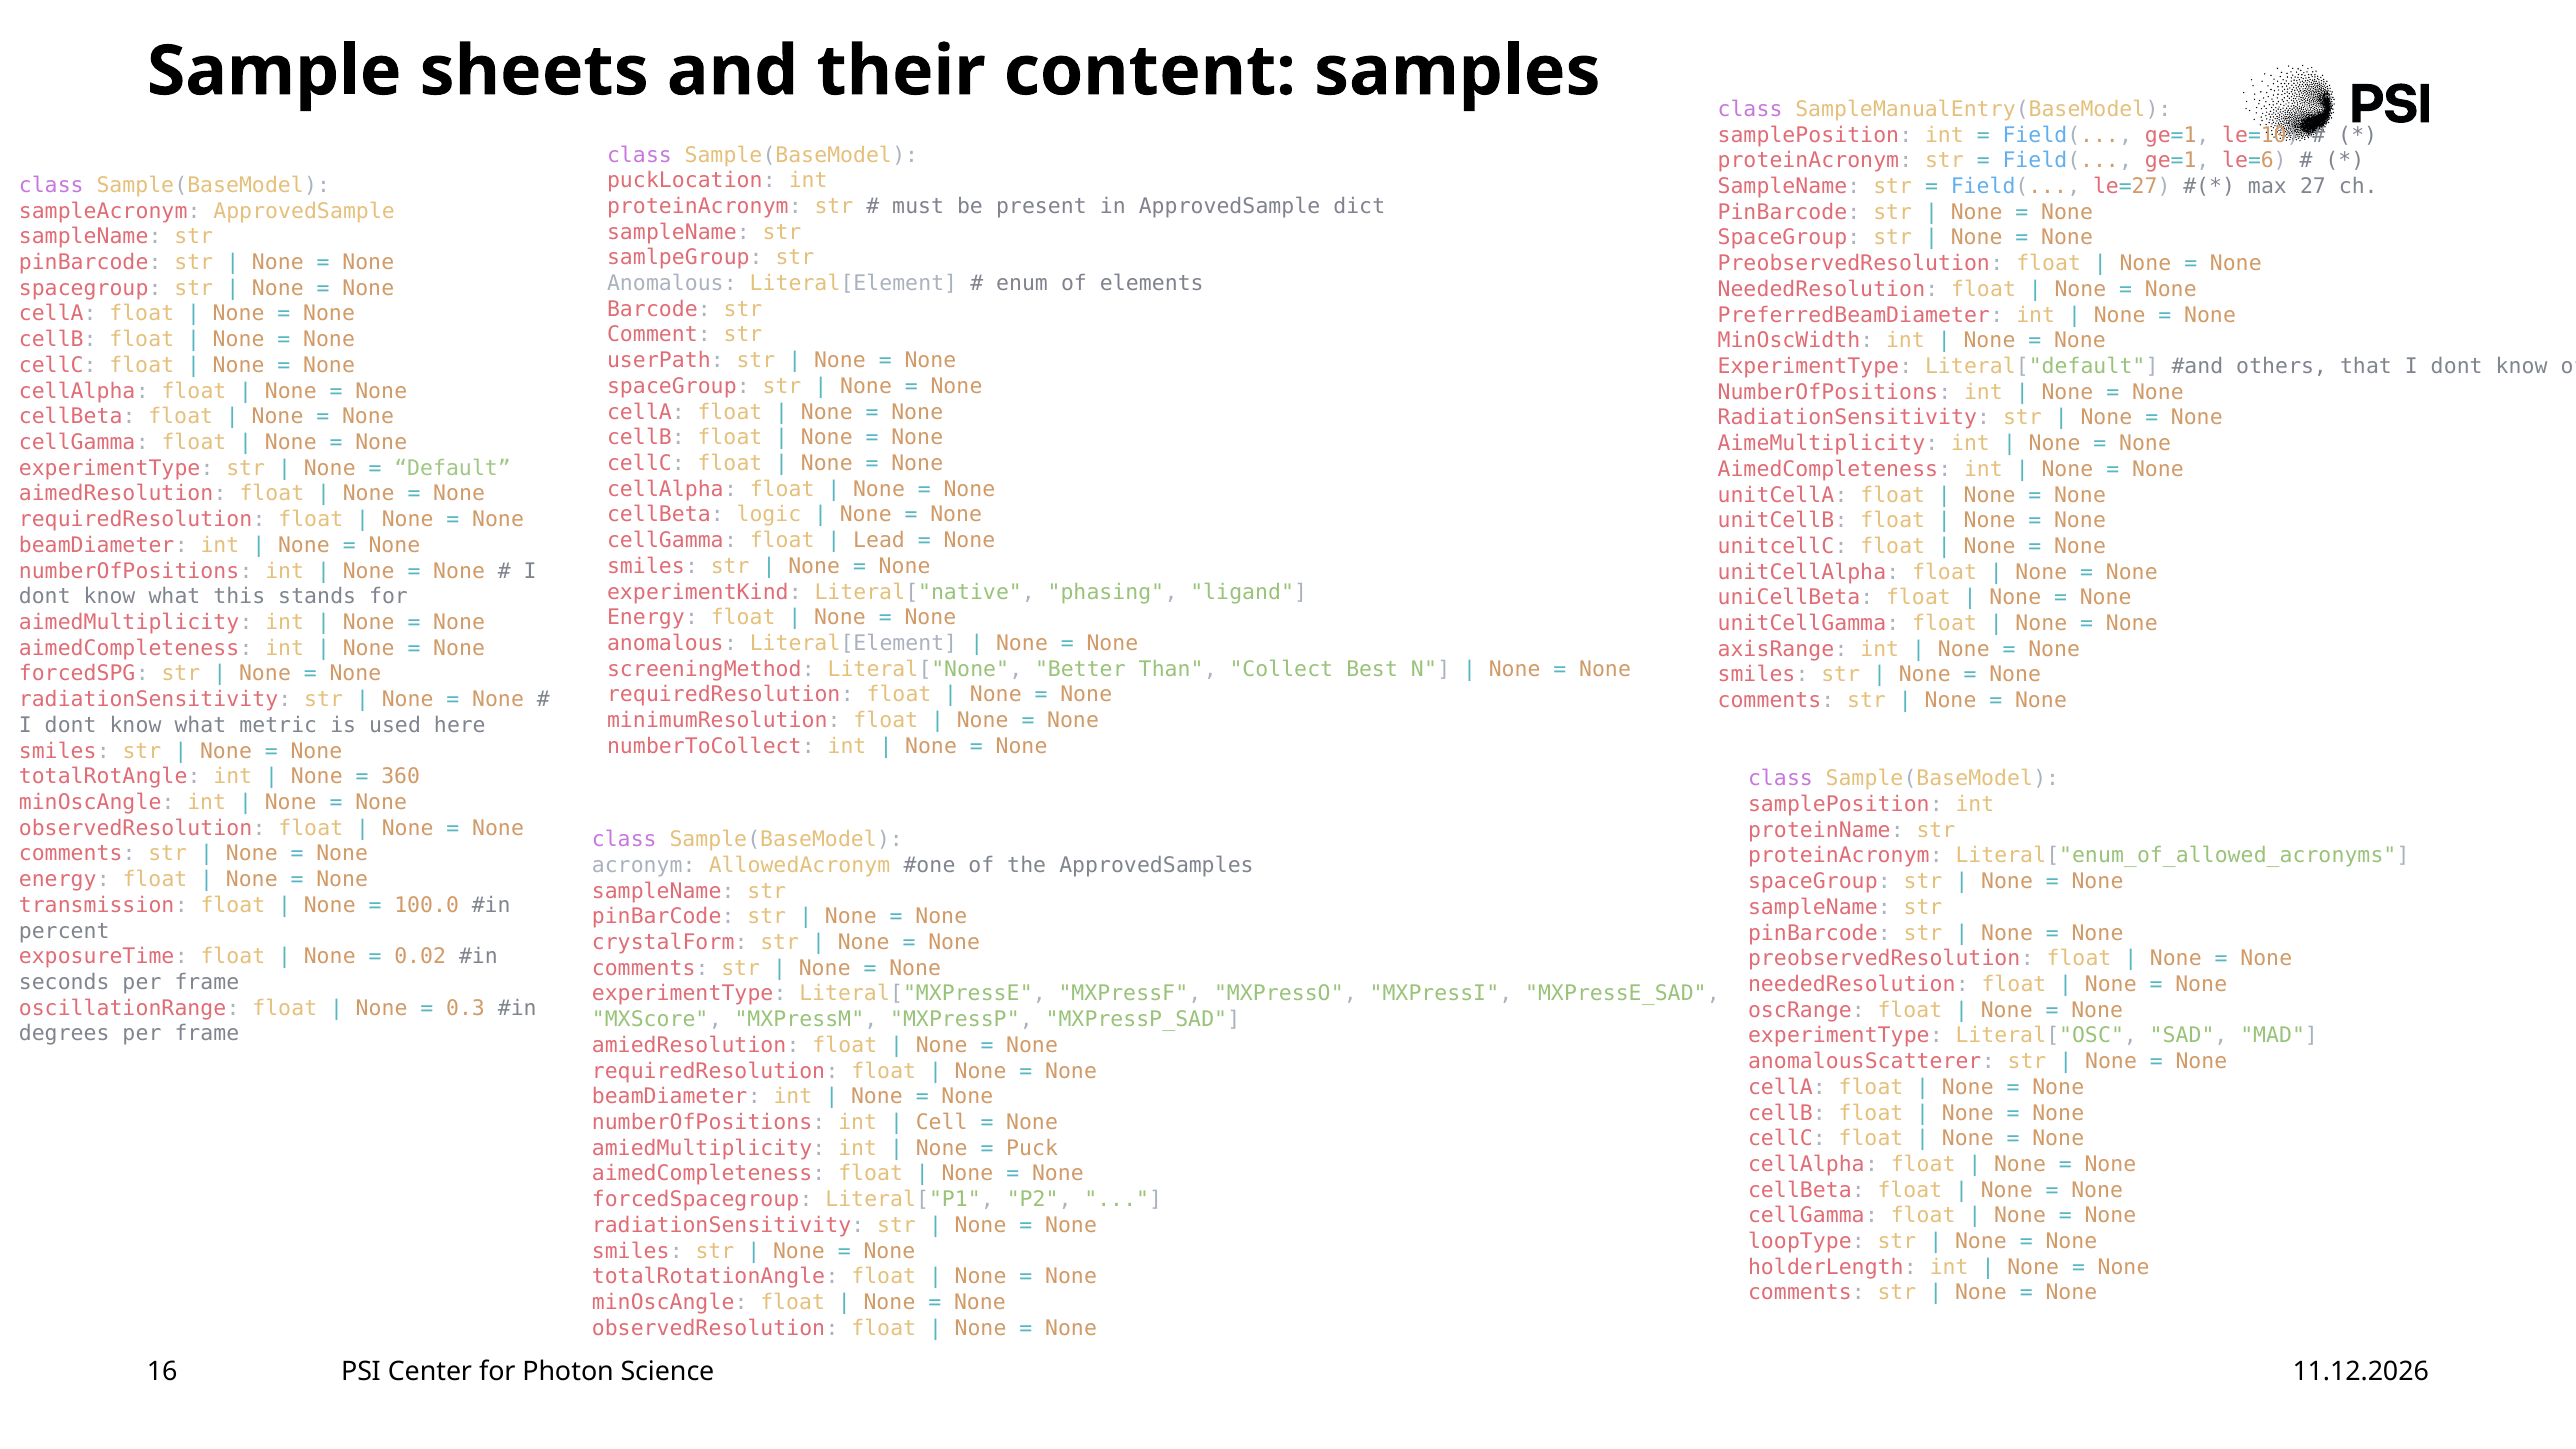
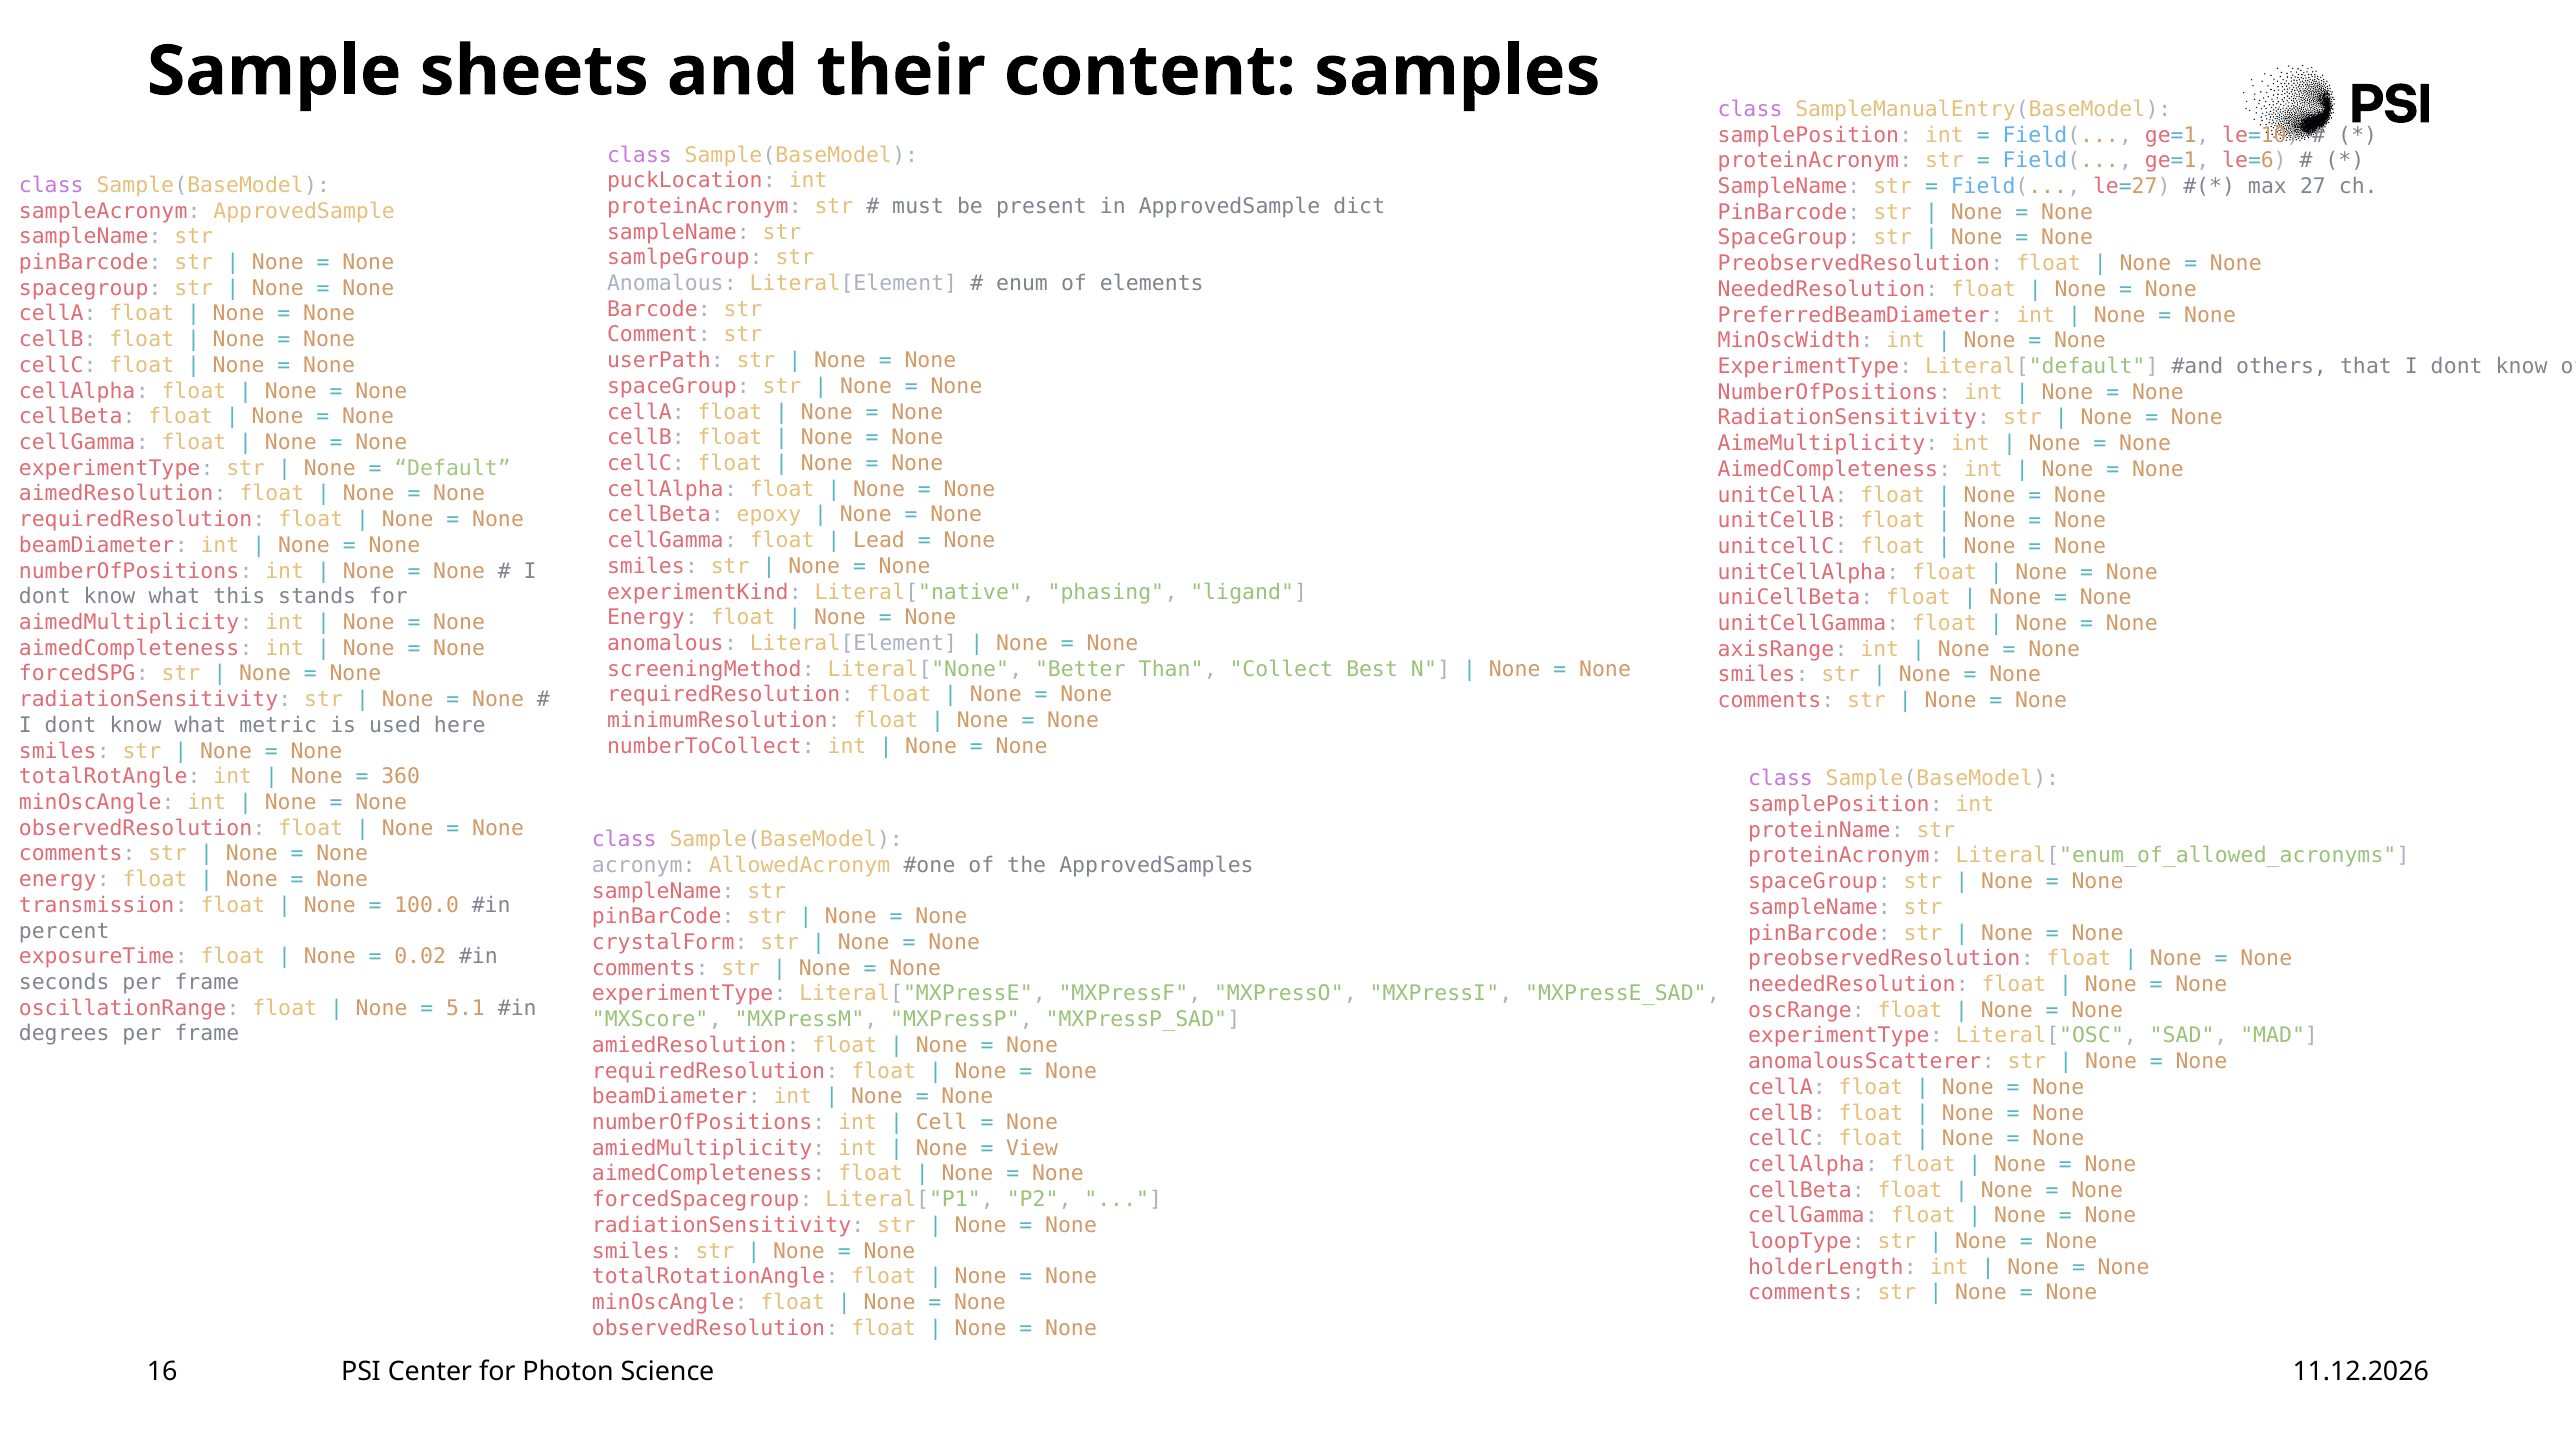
logic: logic -> epoxy (769, 515)
0.3: 0.3 -> 5.1 (466, 1008)
Puck: Puck -> View (1032, 1148)
